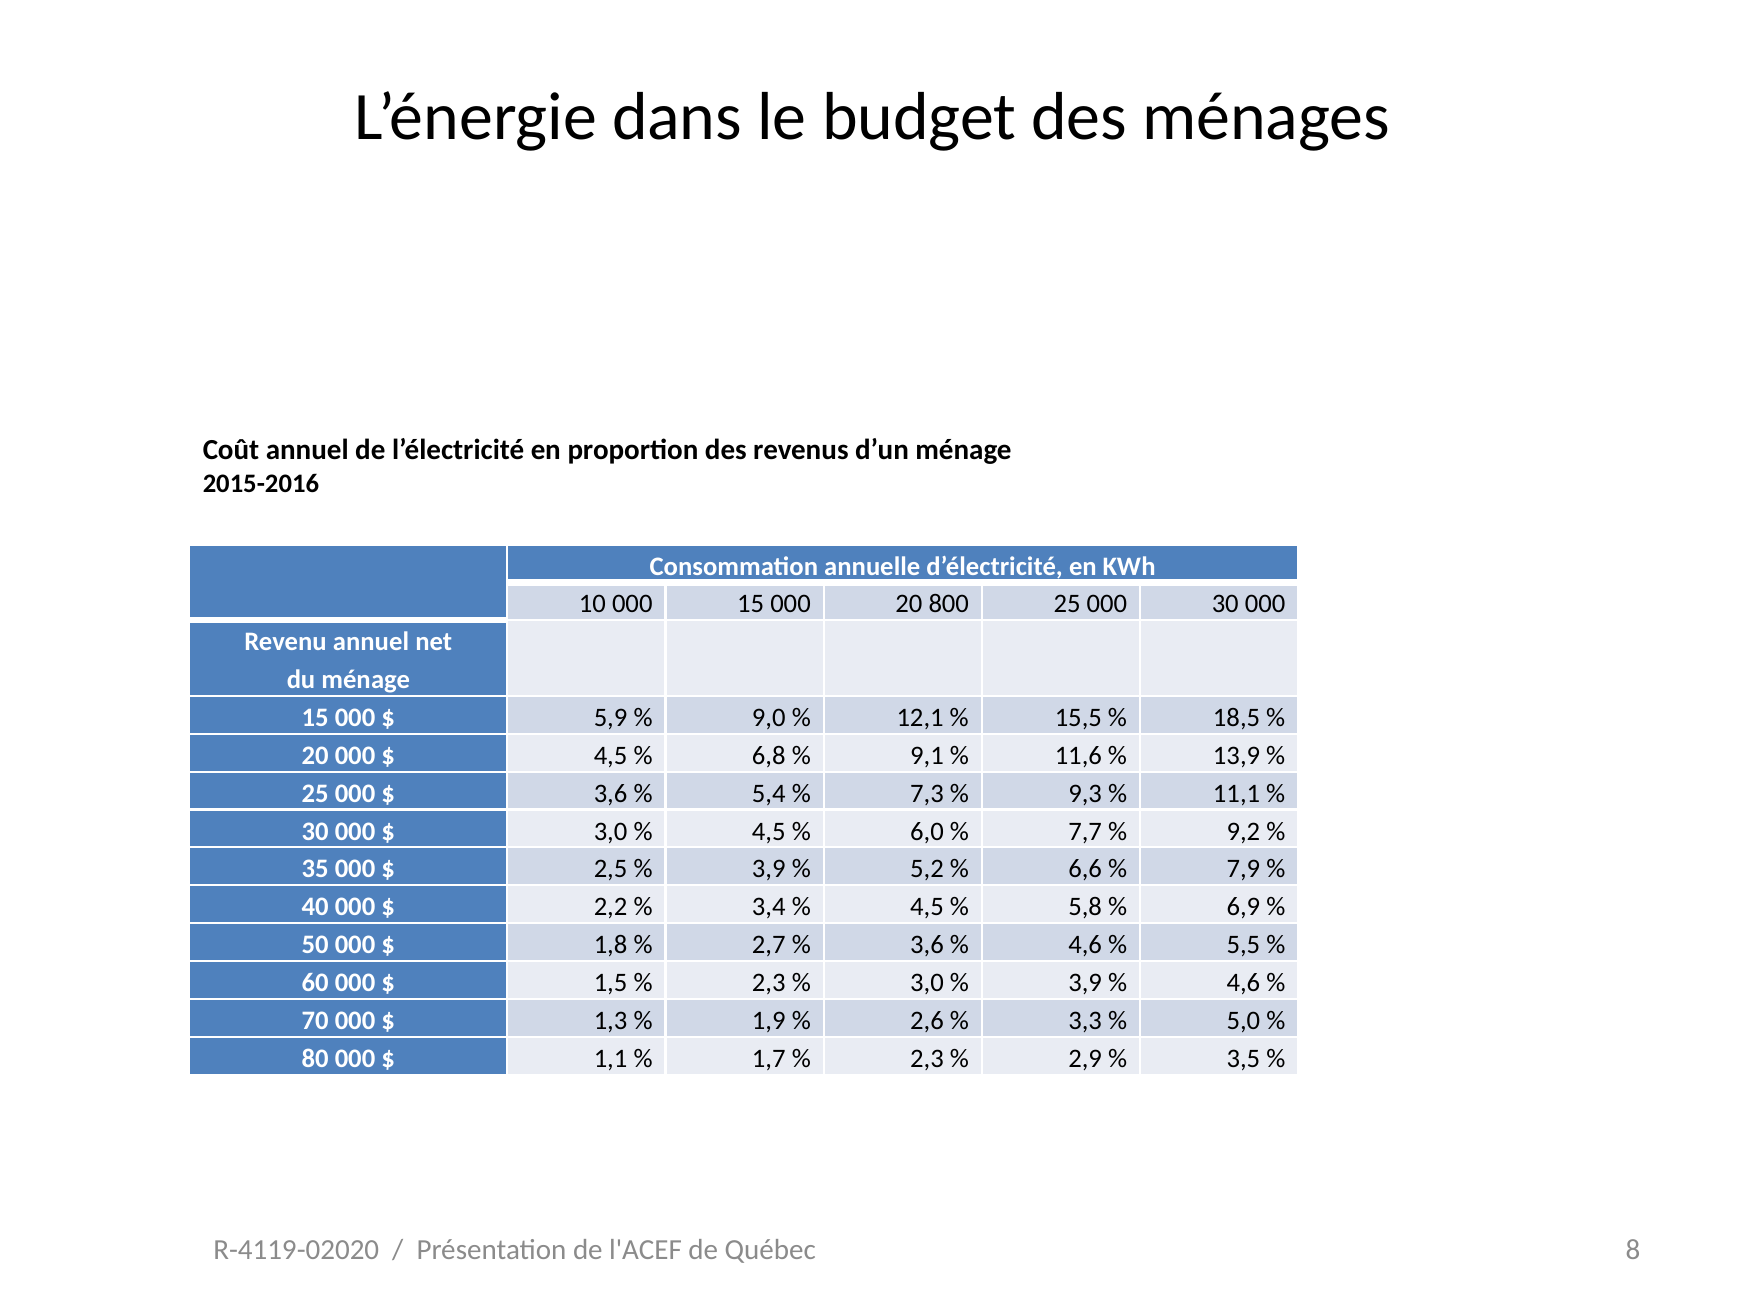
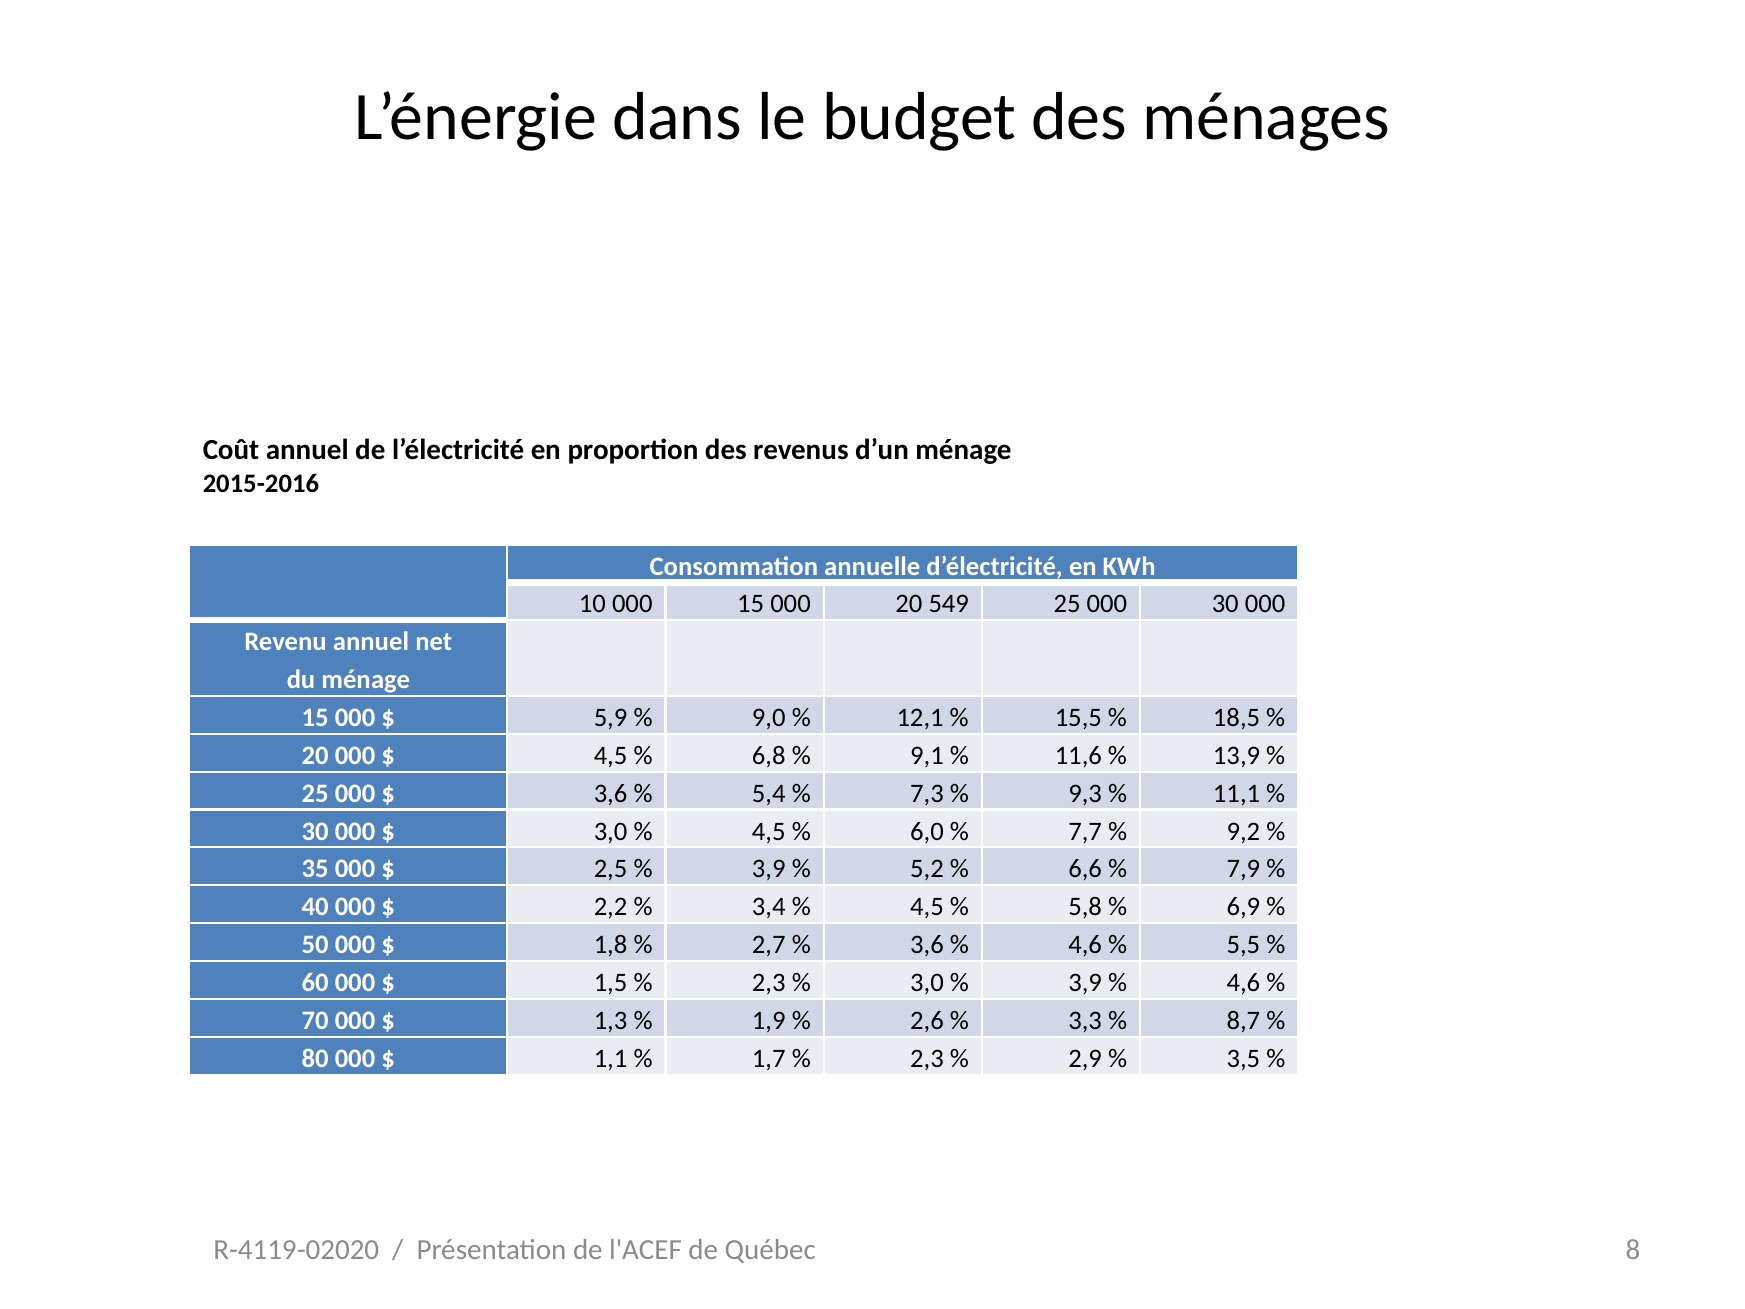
800: 800 -> 549 (949, 604)
5,0: 5,0 -> 8,7 (1243, 1020)
